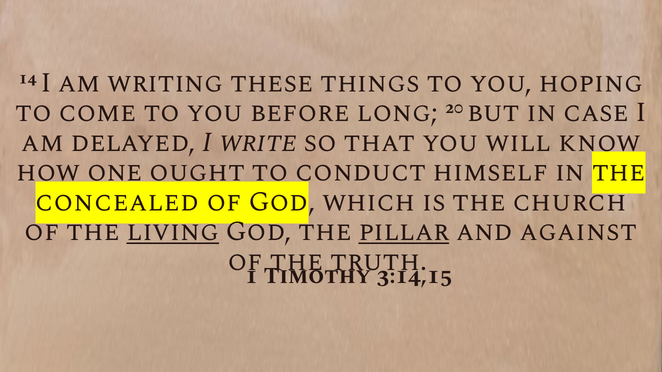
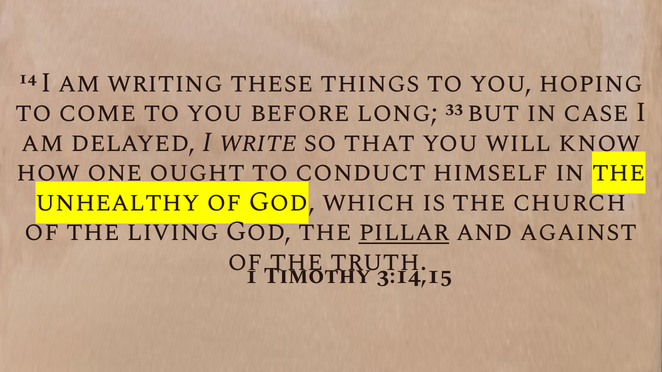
20: 20 -> 33 (454, 108)
concealed: concealed -> unhealthy (118, 202)
living underline: present -> none (173, 232)
